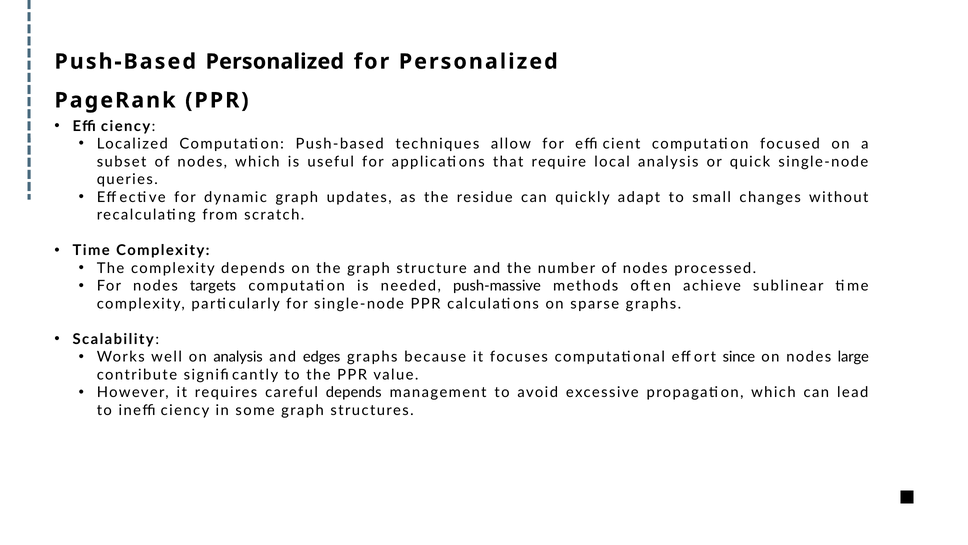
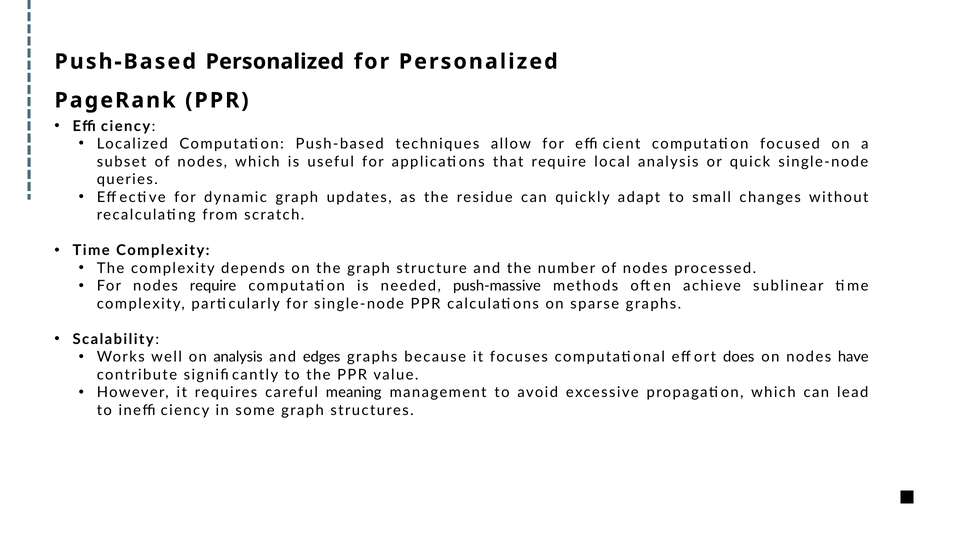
nodes targets: targets -> require (213, 286)
since: since -> does (739, 357)
large: large -> have (853, 357)
careful depends: depends -> meaning (354, 392)
